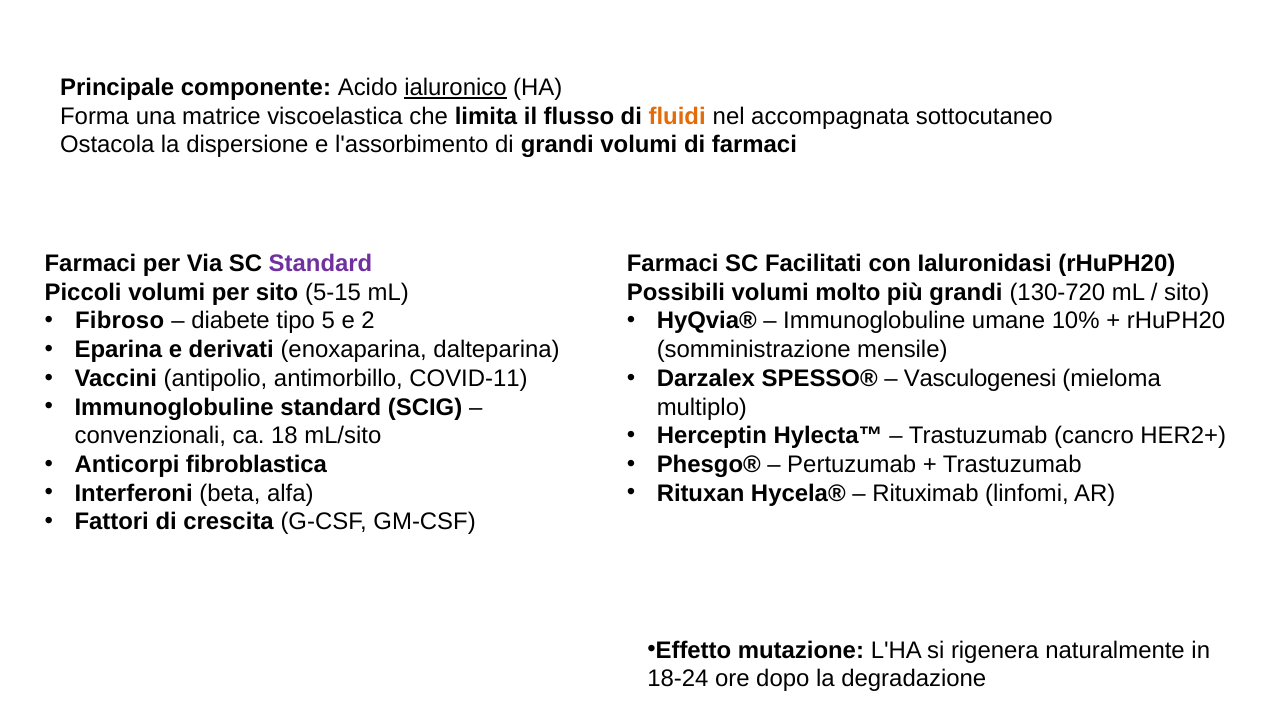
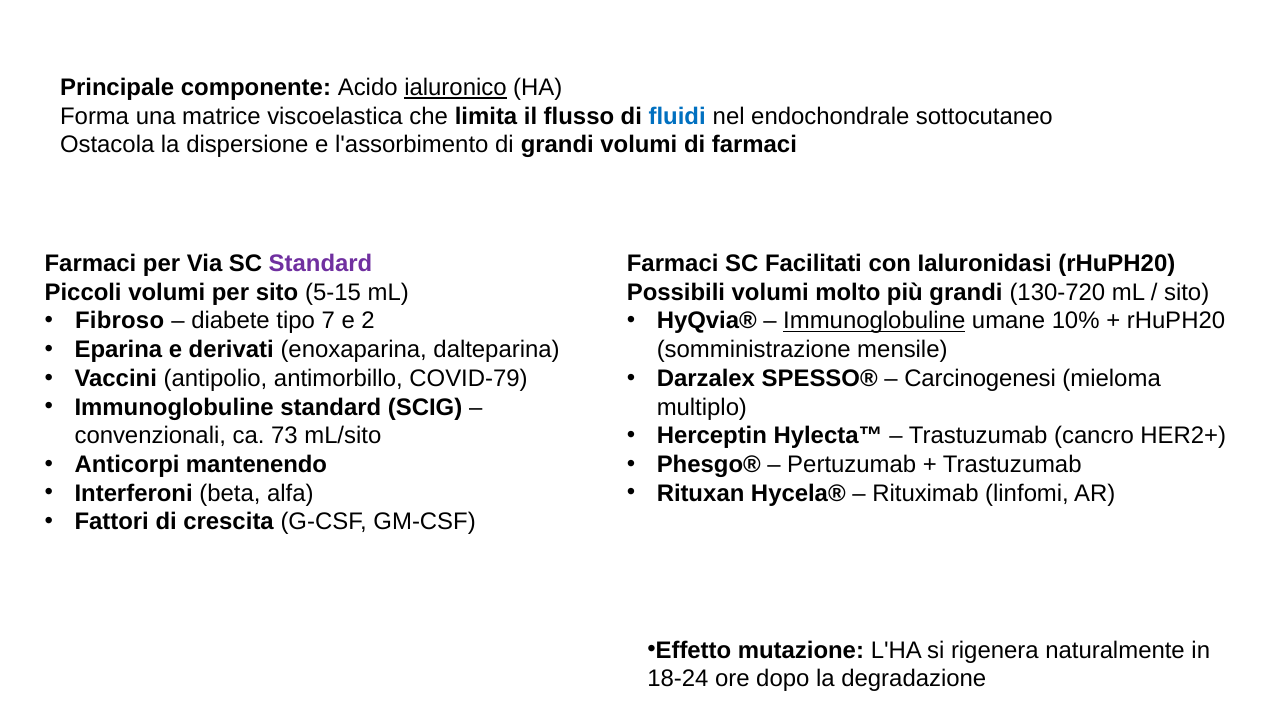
fluidi colour: orange -> blue (677, 116)
accompagnata: accompagnata -> endochondrale (830, 116)
5: 5 -> 7 (328, 321)
Immunoglobuline underline: none -> present (874, 321)
COVID-11: COVID-11 -> COVID-79 (468, 378)
Vasculogenesi: Vasculogenesi -> Carcinogenesi (980, 378)
18: 18 -> 73 (284, 436)
fibroblastica: fibroblastica -> mantenendo (256, 464)
